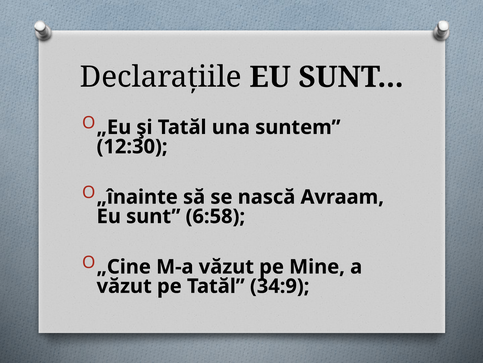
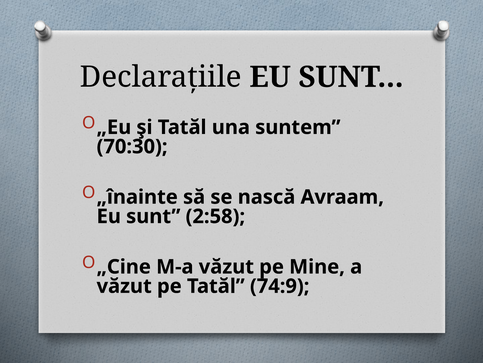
12:30: 12:30 -> 70:30 (132, 146)
6:58: 6:58 -> 2:58 (215, 216)
34:9: 34:9 -> 74:9 (280, 286)
